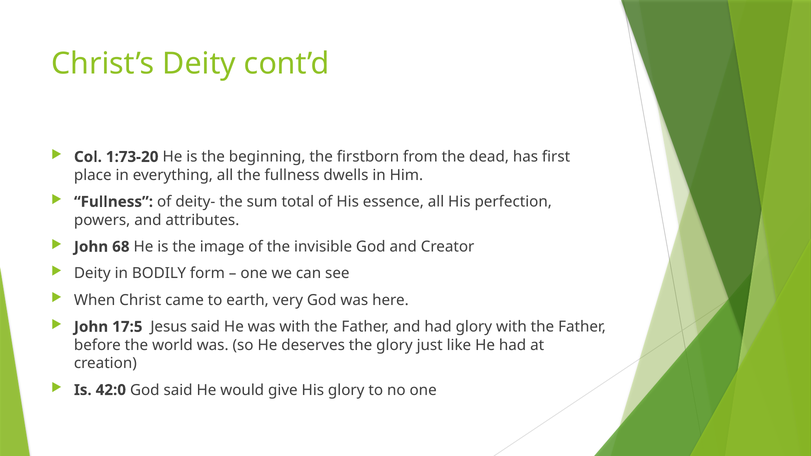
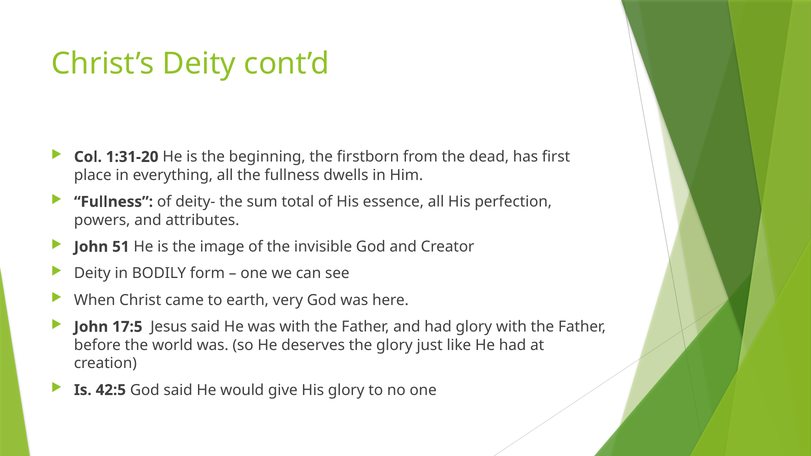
1:73-20: 1:73-20 -> 1:31-20 (132, 157)
68: 68 -> 51 (121, 247)
42:0: 42:0 -> 42:5 (111, 390)
